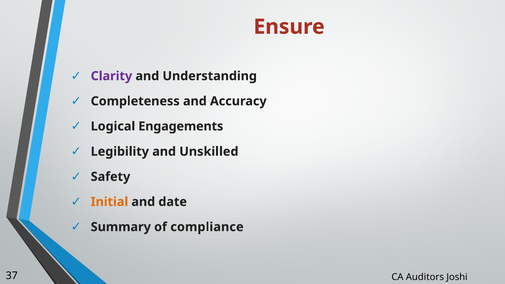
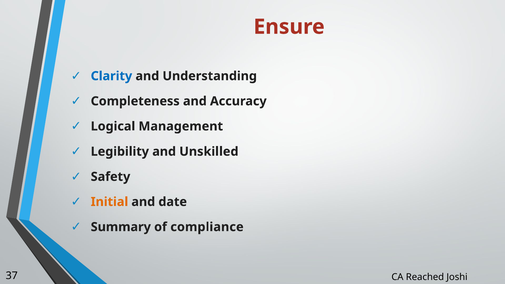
Clarity colour: purple -> blue (111, 76)
Engagements: Engagements -> Management (181, 126)
Auditors: Auditors -> Reached (425, 277)
